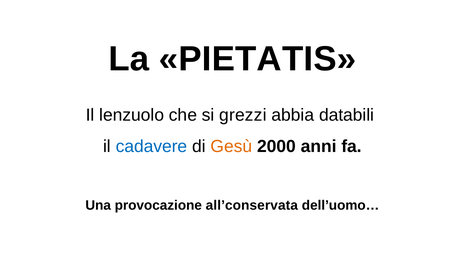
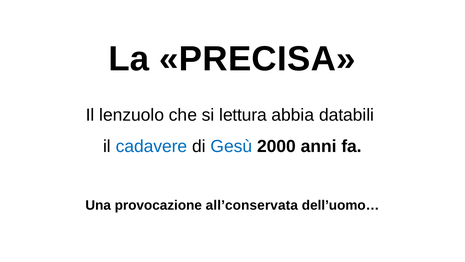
PIETATIS: PIETATIS -> PRECISA (257, 59)
grezzi: grezzi -> lettura (243, 115)
Gesù colour: orange -> blue (231, 146)
